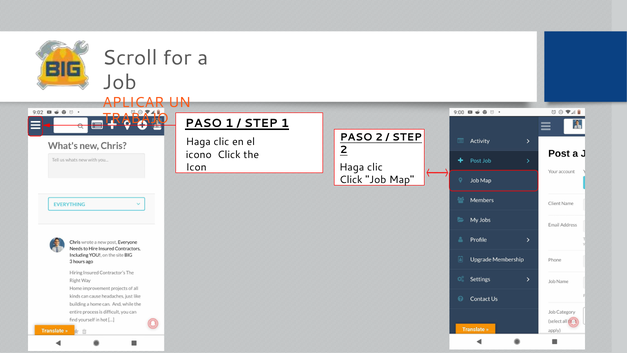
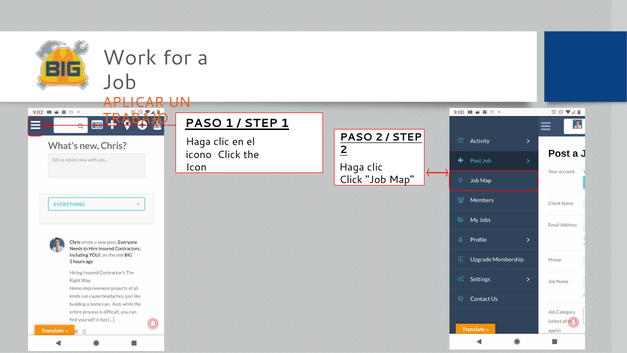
Scroll: Scroll -> Work (130, 58)
